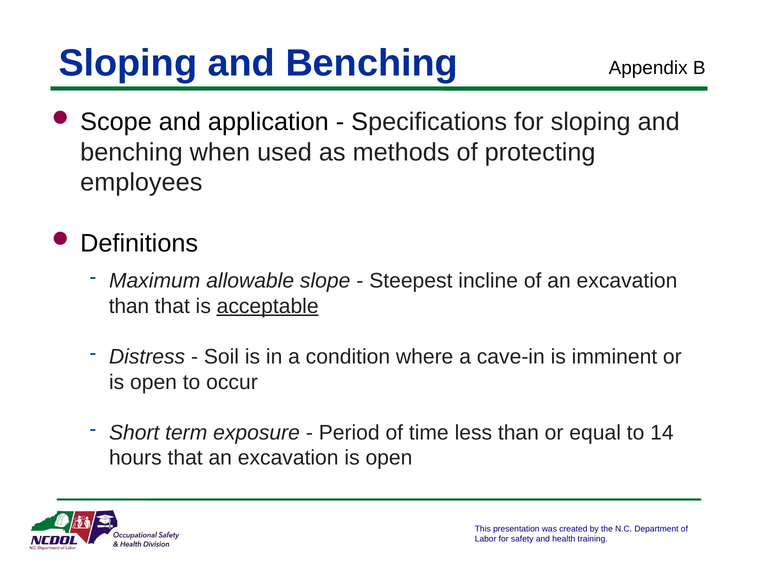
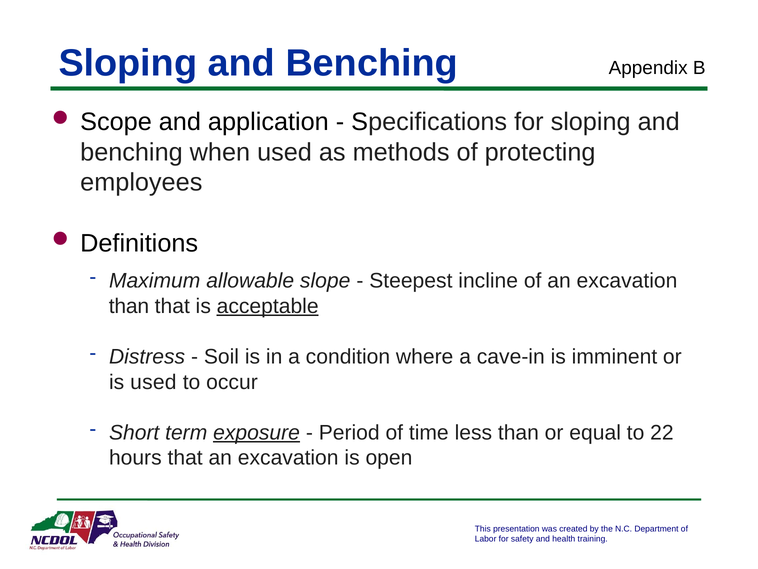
open: open -> used (153, 382)
exposure underline: none -> present (257, 432)
14: 14 -> 22 (662, 432)
